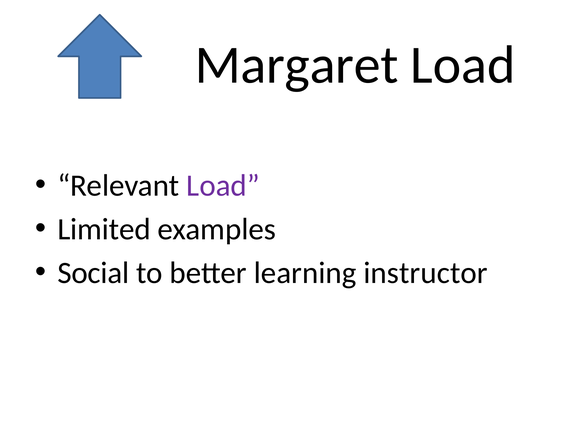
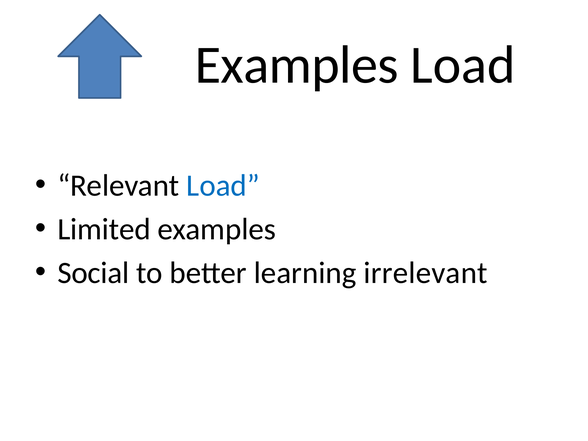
Margaret: Margaret -> Examples (297, 65)
Load colour: purple -> blue (223, 185)
instructor: instructor -> irrelevant (426, 273)
